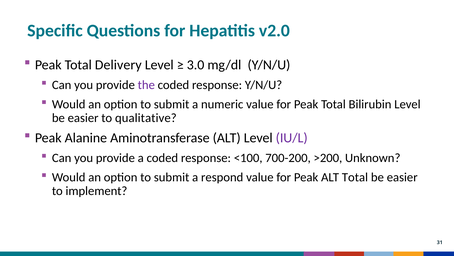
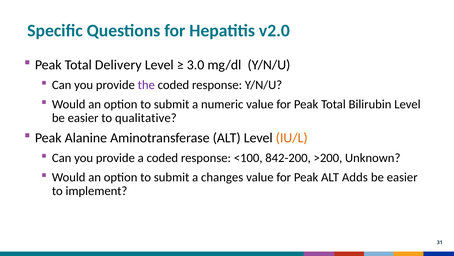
IU/L colour: purple -> orange (292, 138)
700-200: 700-200 -> 842-200 (288, 158)
respond: respond -> changes (222, 177)
ALT Total: Total -> Adds (355, 177)
